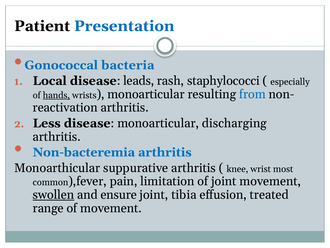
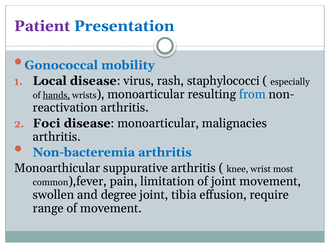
Patient colour: black -> purple (42, 26)
bacteria: bacteria -> mobility (128, 65)
leads: leads -> virus (139, 81)
Less: Less -> Foci (47, 123)
discharging: discharging -> malignacies (234, 123)
swollen underline: present -> none (53, 194)
ensure: ensure -> degree (119, 194)
treated: treated -> require (269, 194)
